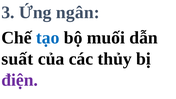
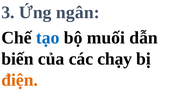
suất: suất -> biến (17, 59)
thủy: thủy -> chạy (115, 59)
điện colour: purple -> orange (20, 80)
